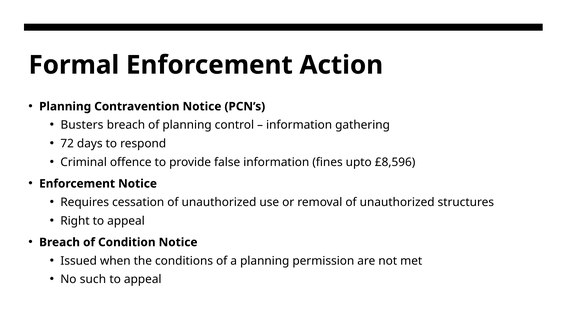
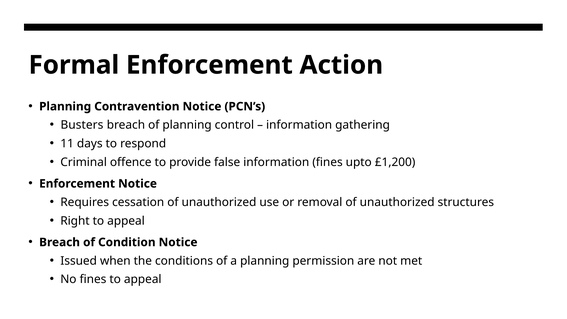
72: 72 -> 11 (67, 144)
£8,596: £8,596 -> £1,200 (395, 162)
No such: such -> fines (93, 279)
